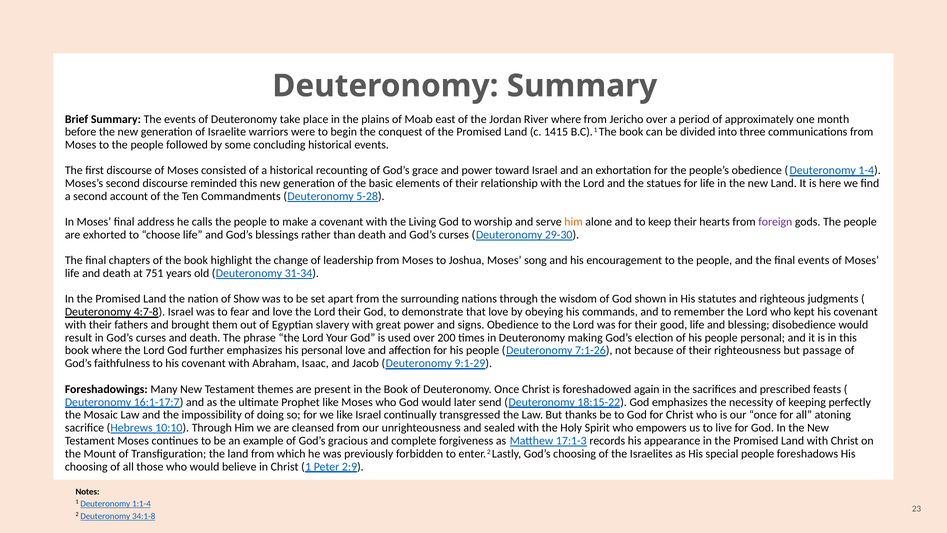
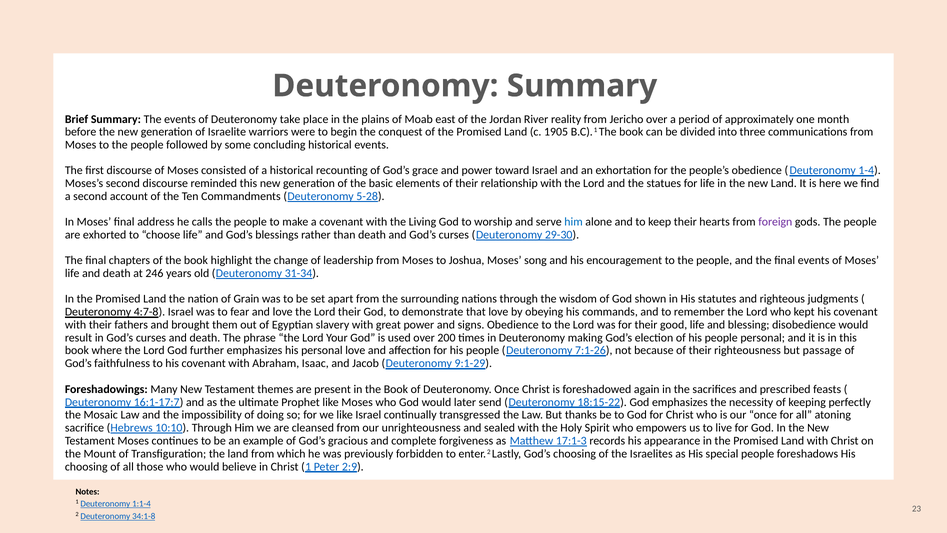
River where: where -> reality (566, 119)
1415: 1415 -> 1905 (556, 132)
him colour: orange -> blue (574, 222)
751: 751 -> 246 (154, 273)
Show: Show -> Grain (246, 299)
